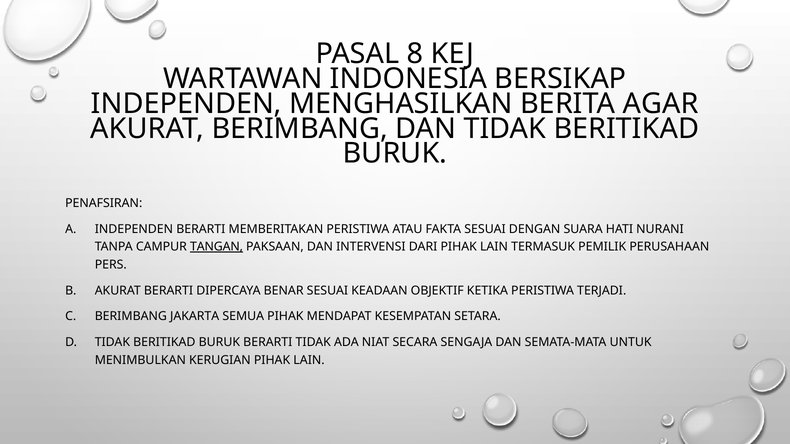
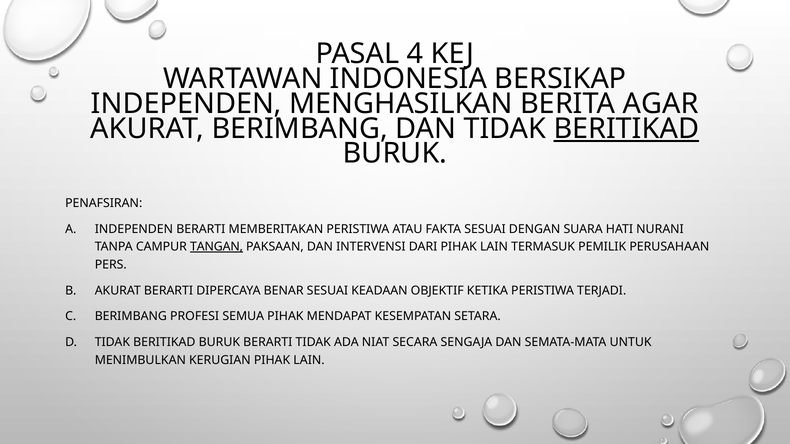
8: 8 -> 4 (415, 54)
BERITIKAD underline: none -> present (626, 129)
JAKARTA: JAKARTA -> PROFESI (195, 317)
